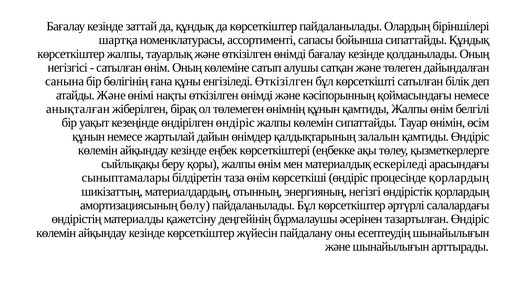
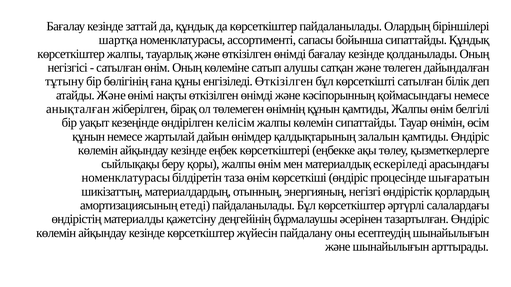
санына: санына -> тұтыну (65, 81)
өндірілген өндіріс: өндіріс -> келісім (235, 123)
сыныптамалары: сыныптамалары -> номенклатурасы (126, 178)
процесінде қорлардың: қорлардың -> шығаратын (459, 178)
бөлу: бөлу -> етеді (195, 206)
